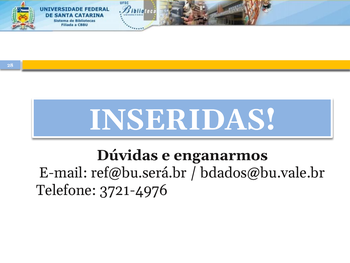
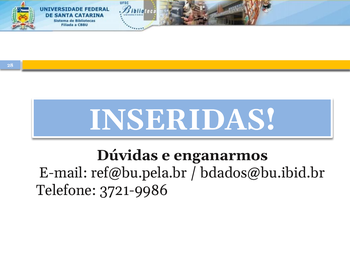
ref@bu.será.br: ref@bu.será.br -> ref@bu.pela.br (139, 173)
bdados@bu.vale.br: bdados@bu.vale.br -> bdados@bu.ibid.br (263, 173)
3721-4976: 3721-4976 -> 3721-9986 (134, 190)
